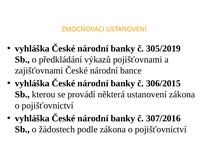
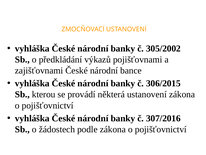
305/2019: 305/2019 -> 305/2002 (163, 48)
